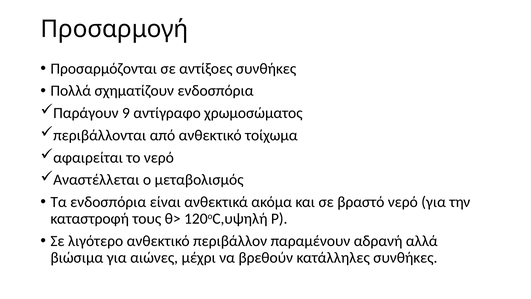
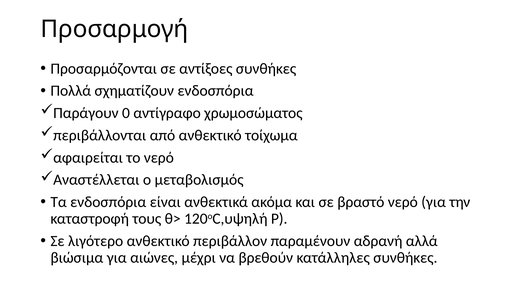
9: 9 -> 0 (126, 113)
